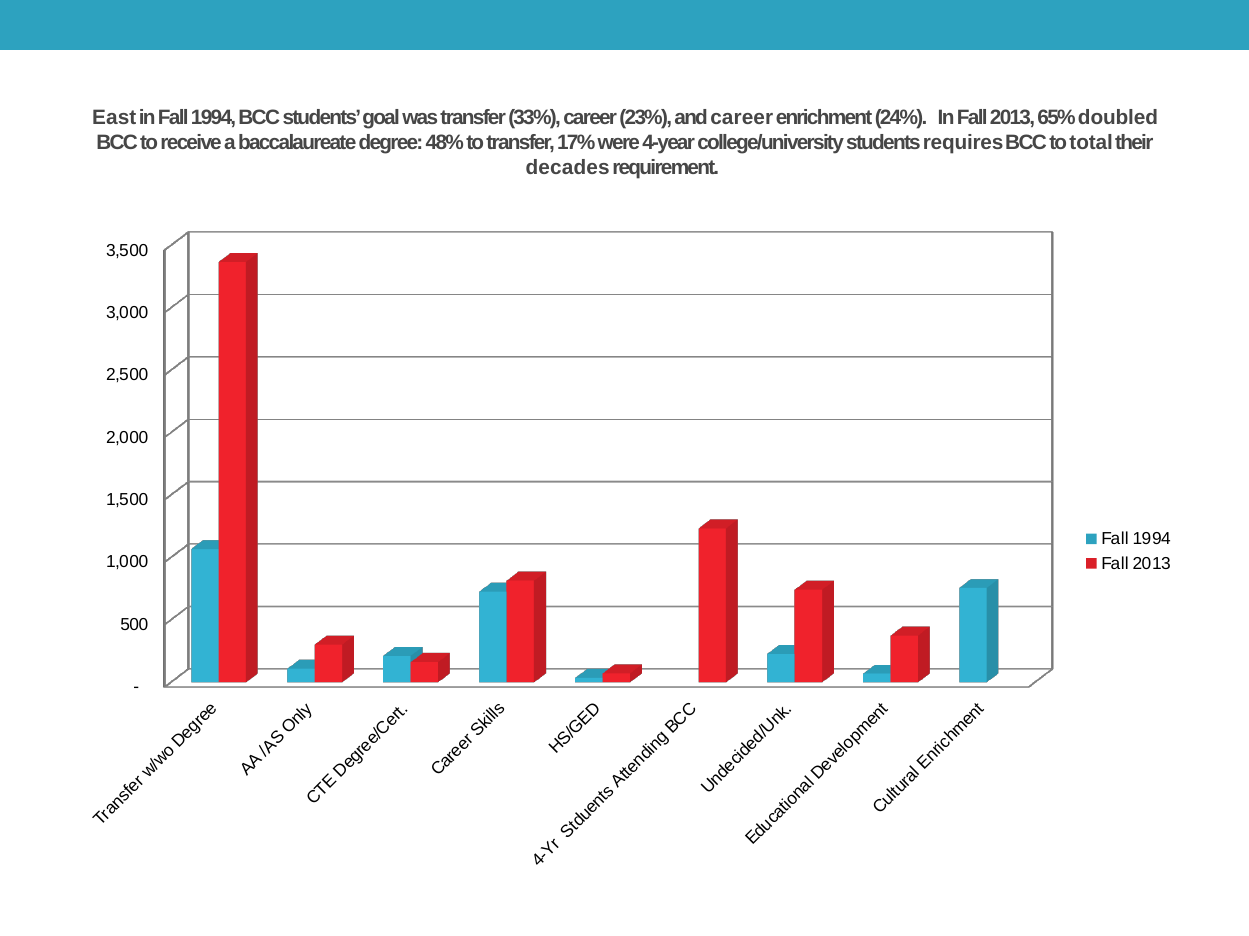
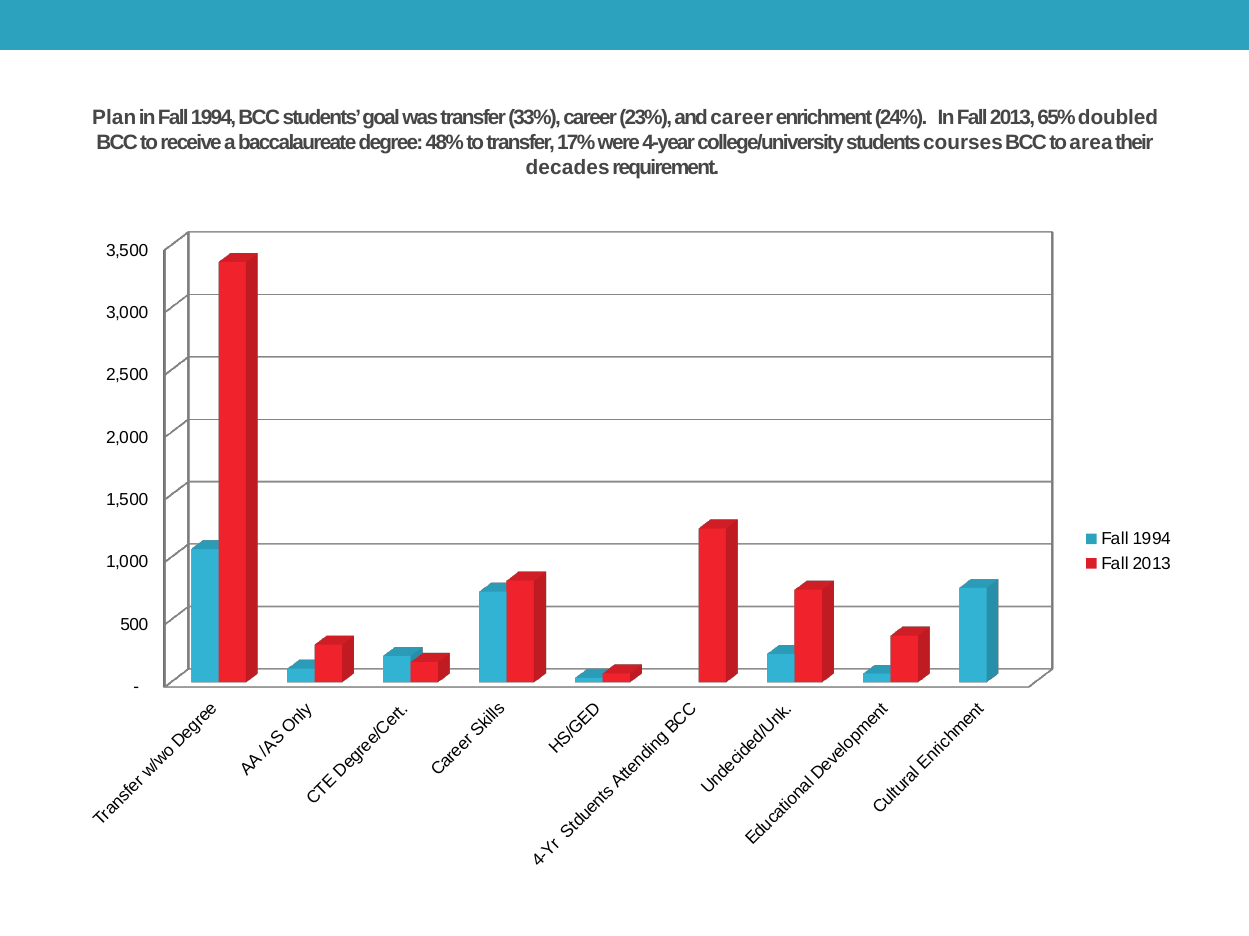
East: East -> Plan (114, 118)
requires: requires -> courses (963, 143)
total: total -> area (1091, 143)
